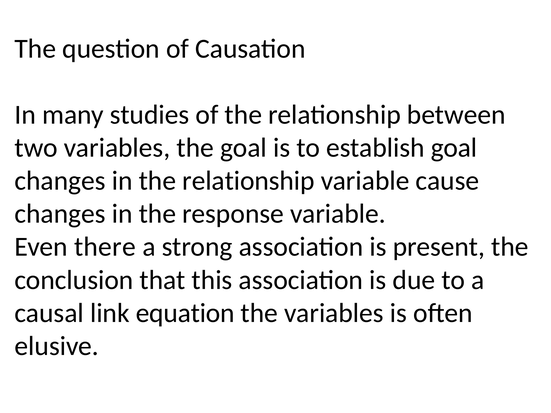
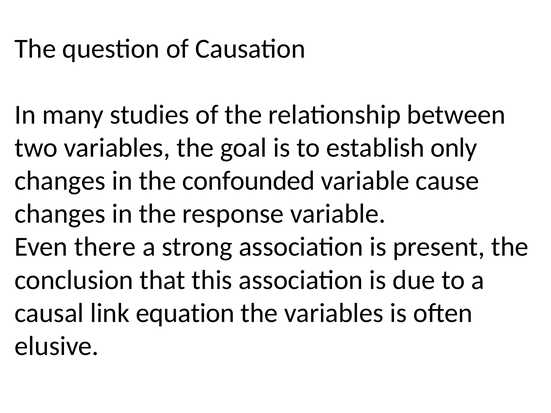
establish goal: goal -> only (454, 148)
in the relationship: relationship -> confounded (249, 181)
